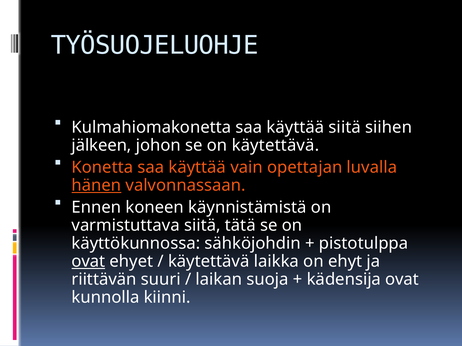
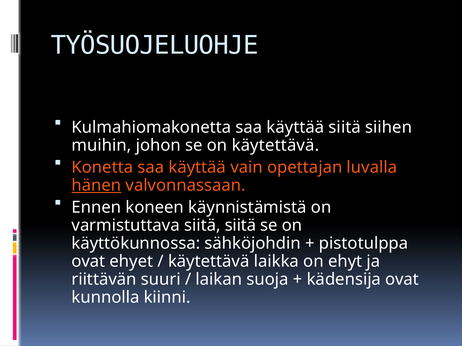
jälkeen: jälkeen -> muihin (101, 146)
siitä tätä: tätä -> siitä (240, 226)
ovat underline: present -> none (88, 262)
